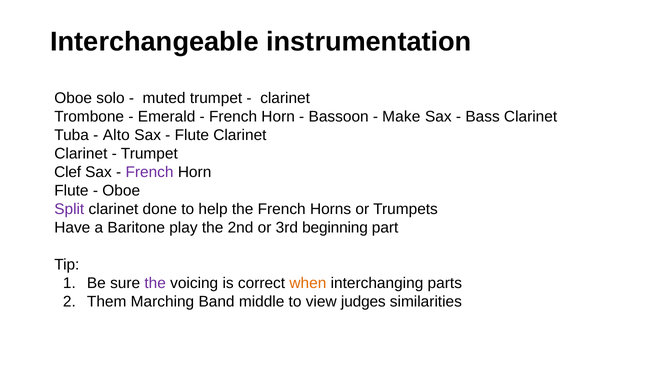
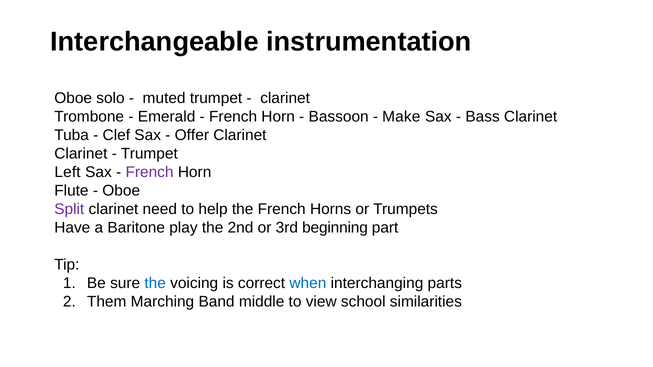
Alto: Alto -> Clef (116, 135)
Flute: Flute -> Offer (192, 135)
Clef: Clef -> Left (68, 172)
done: done -> need (160, 209)
the colour: purple -> blue (155, 283)
when colour: orange -> blue (308, 283)
judges: judges -> school (363, 302)
